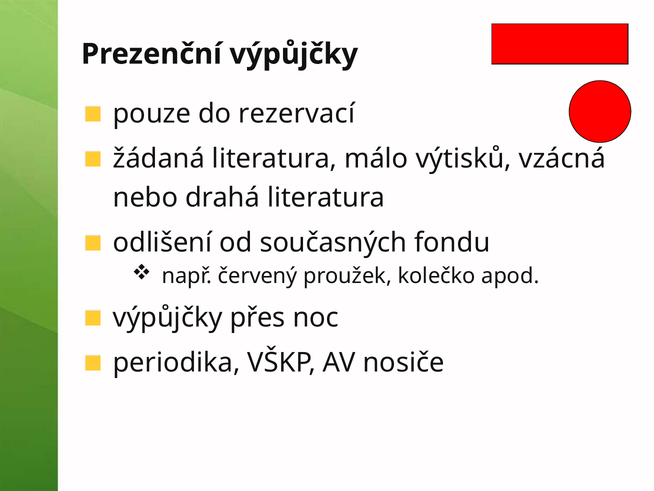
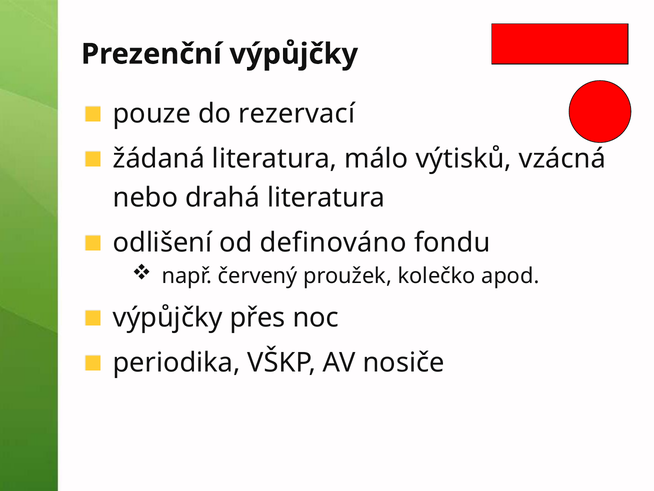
současných: současných -> definováno (333, 242)
